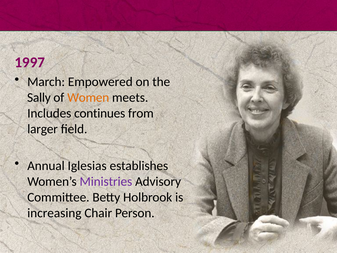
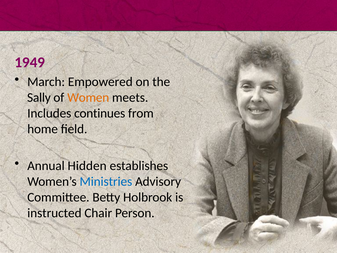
1997: 1997 -> 1949 (30, 62)
larger: larger -> home (43, 129)
Iglesias: Iglesias -> Hidden (87, 166)
Ministries colour: purple -> blue (106, 181)
increasing: increasing -> instructed (54, 213)
